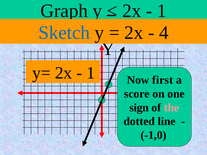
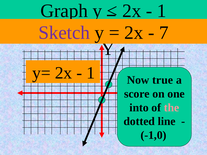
Sketch colour: blue -> purple (64, 33)
4: 4 -> 7 (164, 33)
first: first -> true (163, 80)
sign: sign -> into (139, 108)
